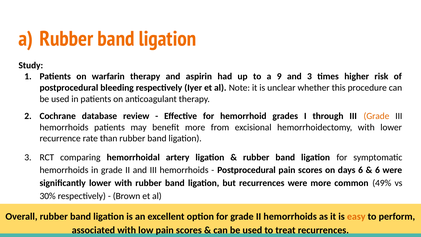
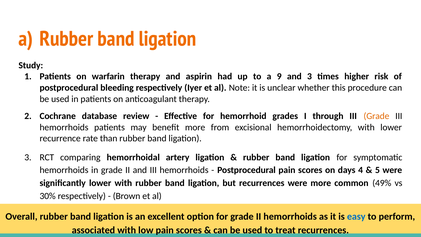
days 6: 6 -> 4 (361, 170)
6: 6 -> 5 (377, 170)
easy colour: orange -> blue (356, 216)
